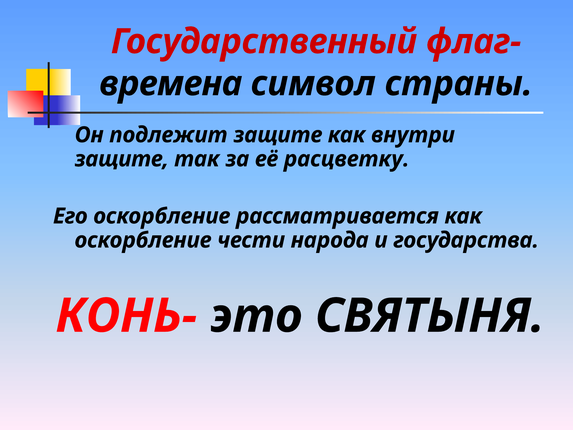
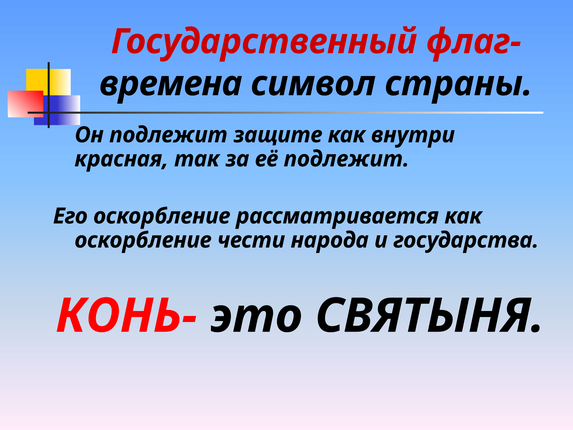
защите: защите -> красная (122, 159)
её расцветку: расцветку -> подлежит (347, 159)
